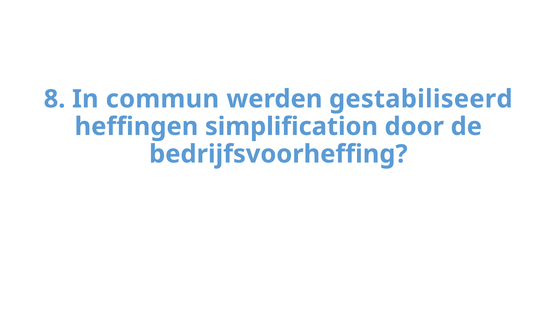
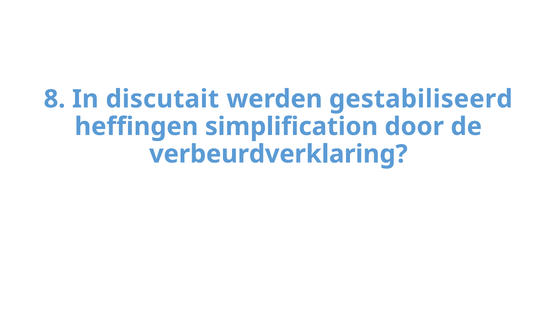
commun: commun -> discutait (162, 99)
bedrijfsvoorheffing: bedrijfsvoorheffing -> verbeurdverklaring (278, 154)
